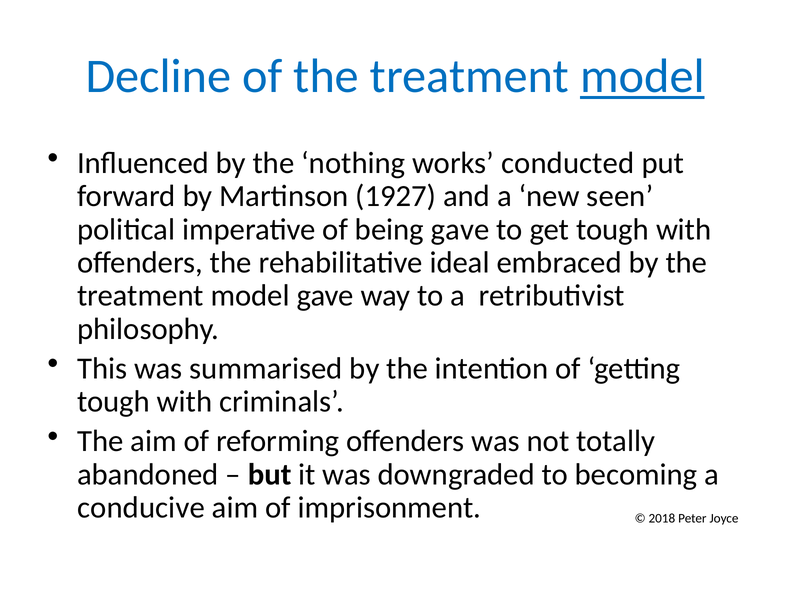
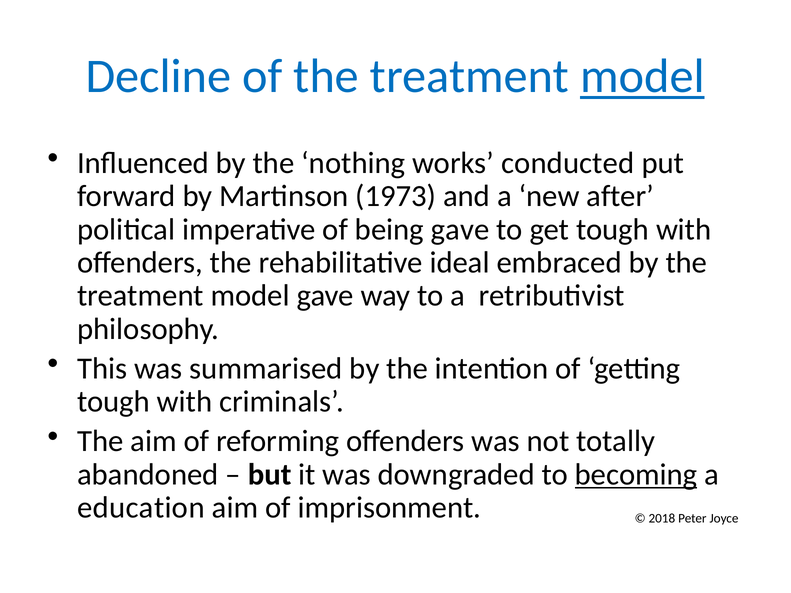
1927: 1927 -> 1973 (396, 196)
seen: seen -> after (620, 196)
becoming underline: none -> present (636, 475)
conducive: conducive -> education (141, 508)
